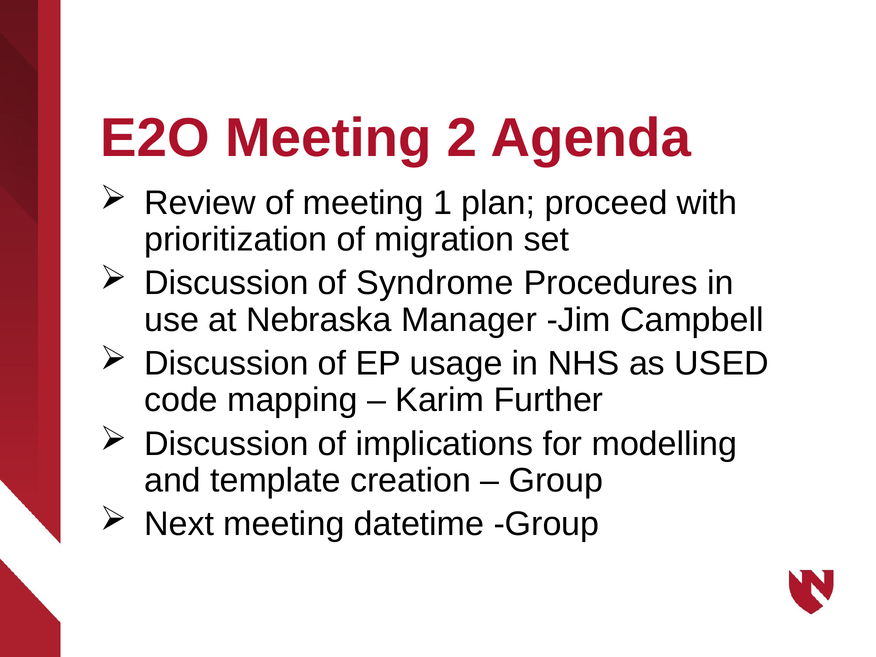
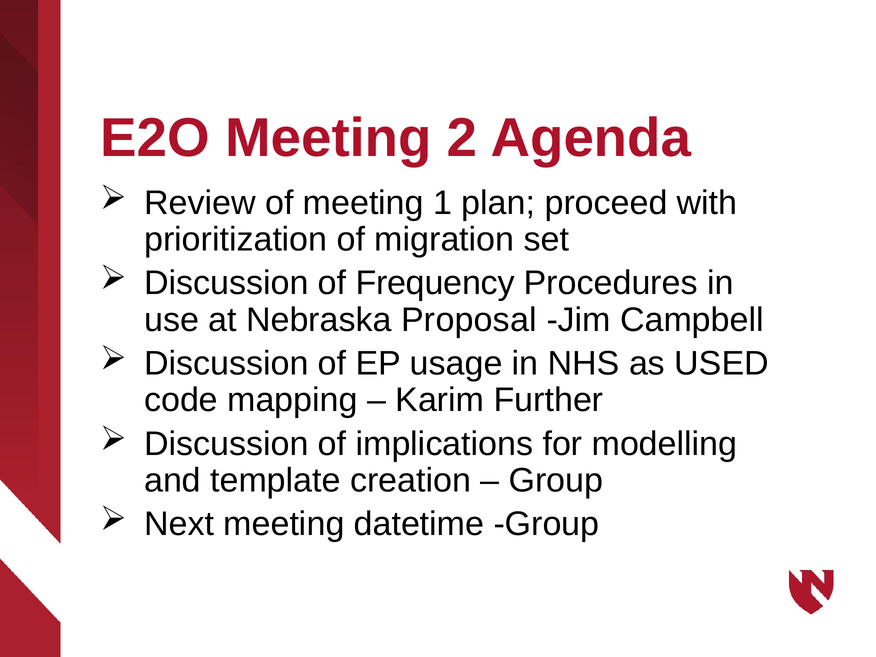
Syndrome: Syndrome -> Frequency (435, 283)
Manager: Manager -> Proposal (469, 320)
